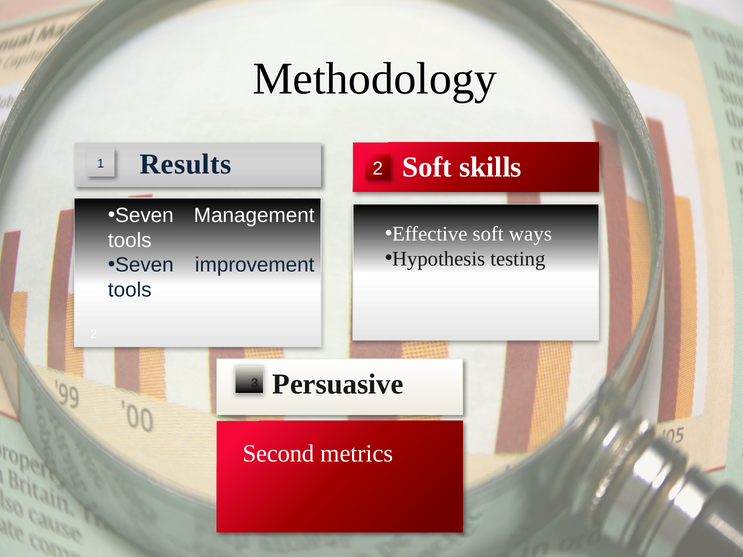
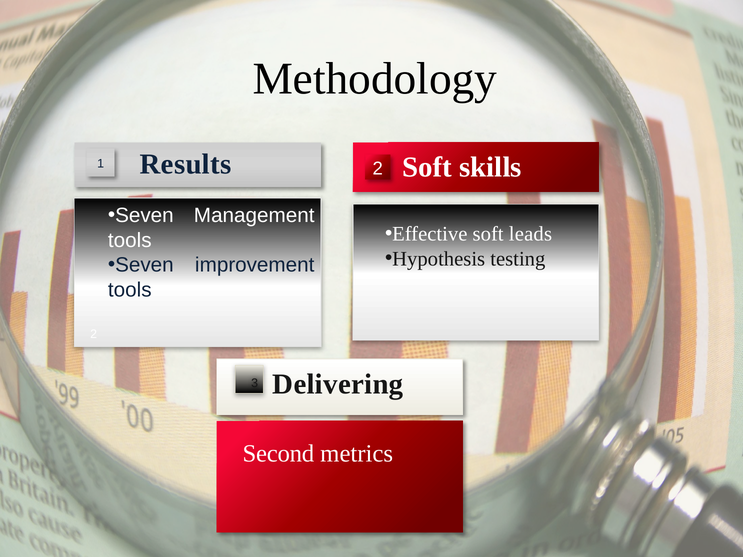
ways: ways -> leads (530, 234)
Persuasive: Persuasive -> Delivering (338, 384)
